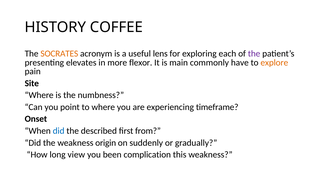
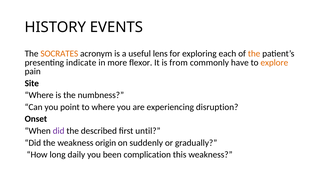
COFFEE: COFFEE -> EVENTS (116, 27)
the colour: purple -> orange (254, 54)
elevates: elevates -> indicate (81, 63)
main: main -> from (179, 63)
timeframe: timeframe -> disruption (217, 107)
did colour: blue -> purple (59, 131)
from: from -> until (148, 131)
view: view -> daily (76, 155)
